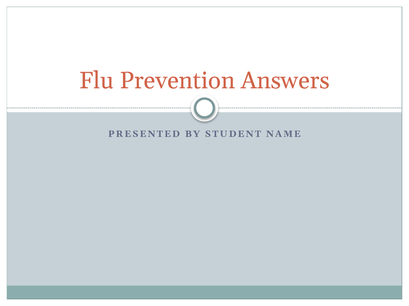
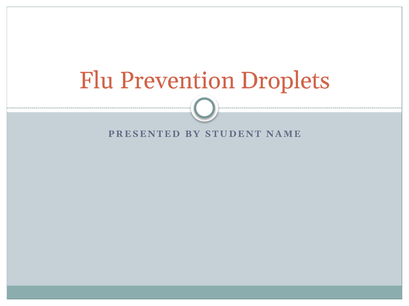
Answers: Answers -> Droplets (285, 81)
